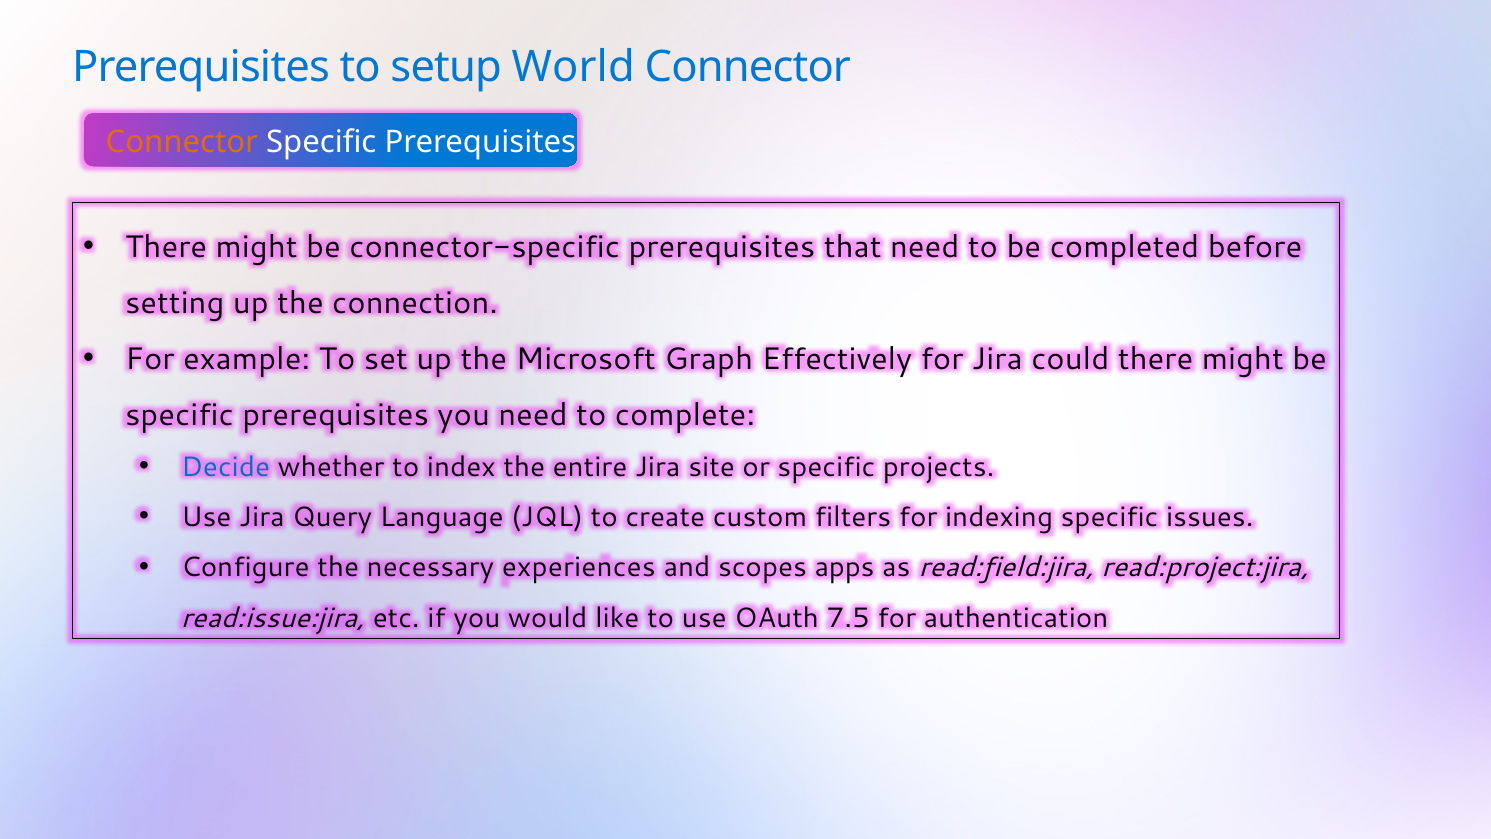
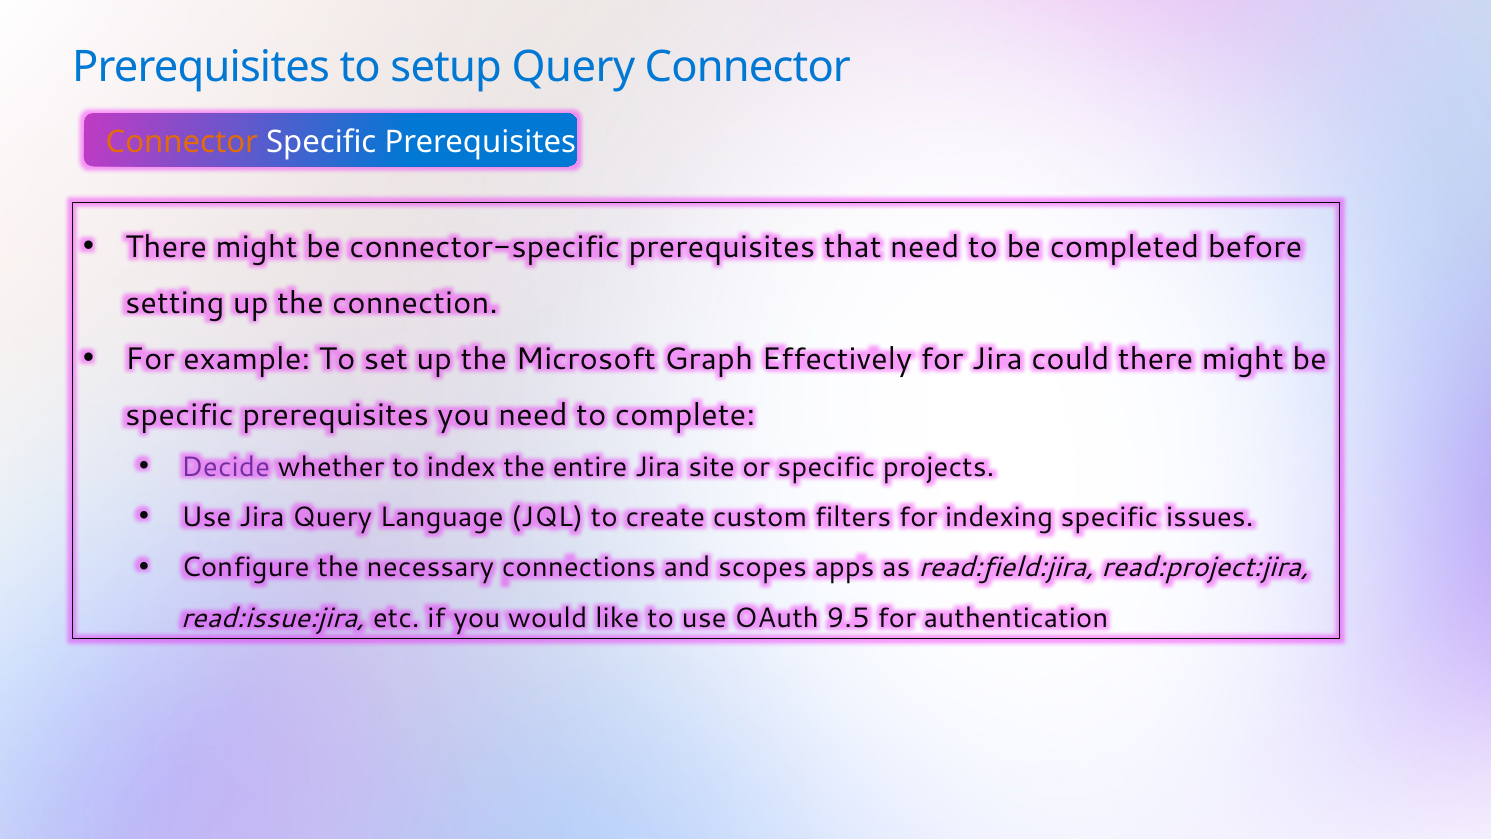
setup World: World -> Query (573, 67)
Decide colour: blue -> purple (226, 467)
experiences: experiences -> connections (579, 567)
7.5: 7.5 -> 9.5 (848, 618)
